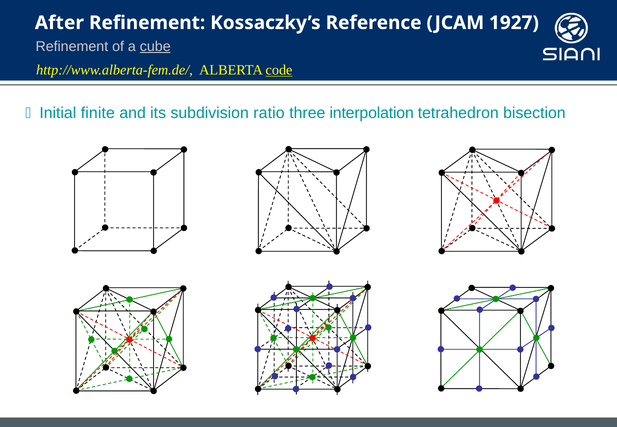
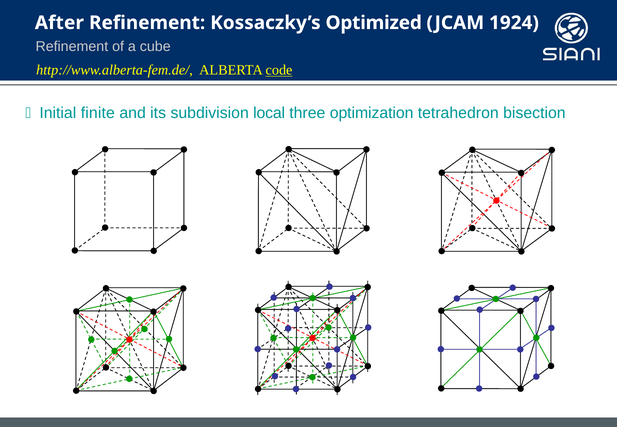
Reference: Reference -> Optimized (374, 23)
1927: 1927 -> 1924 (514, 23)
cube underline: present -> none (155, 46)
ratio: ratio -> local (269, 113)
interpolation: interpolation -> optimization (372, 113)
